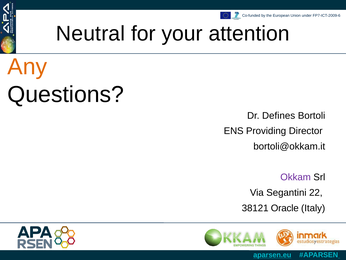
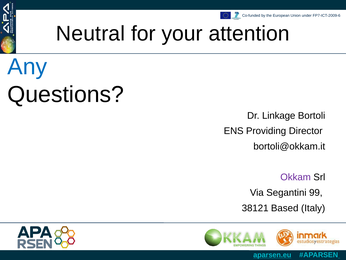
Any colour: orange -> blue (27, 67)
Defines: Defines -> Linkage (279, 115)
22: 22 -> 99 (316, 192)
Oracle: Oracle -> Based (285, 208)
